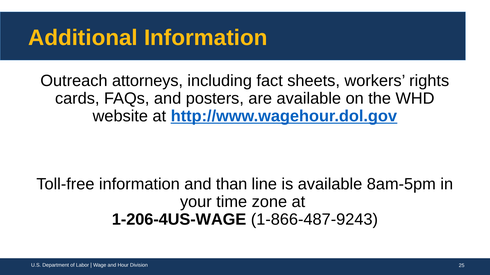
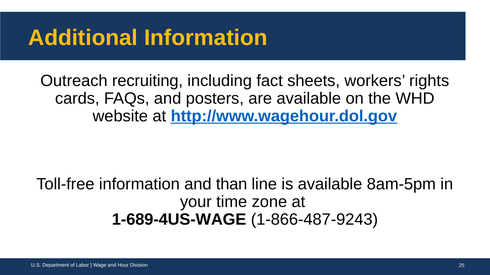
attorneys: attorneys -> recruiting (148, 81)
1-206-4US-WAGE: 1-206-4US-WAGE -> 1-689-4US-WAGE (179, 220)
